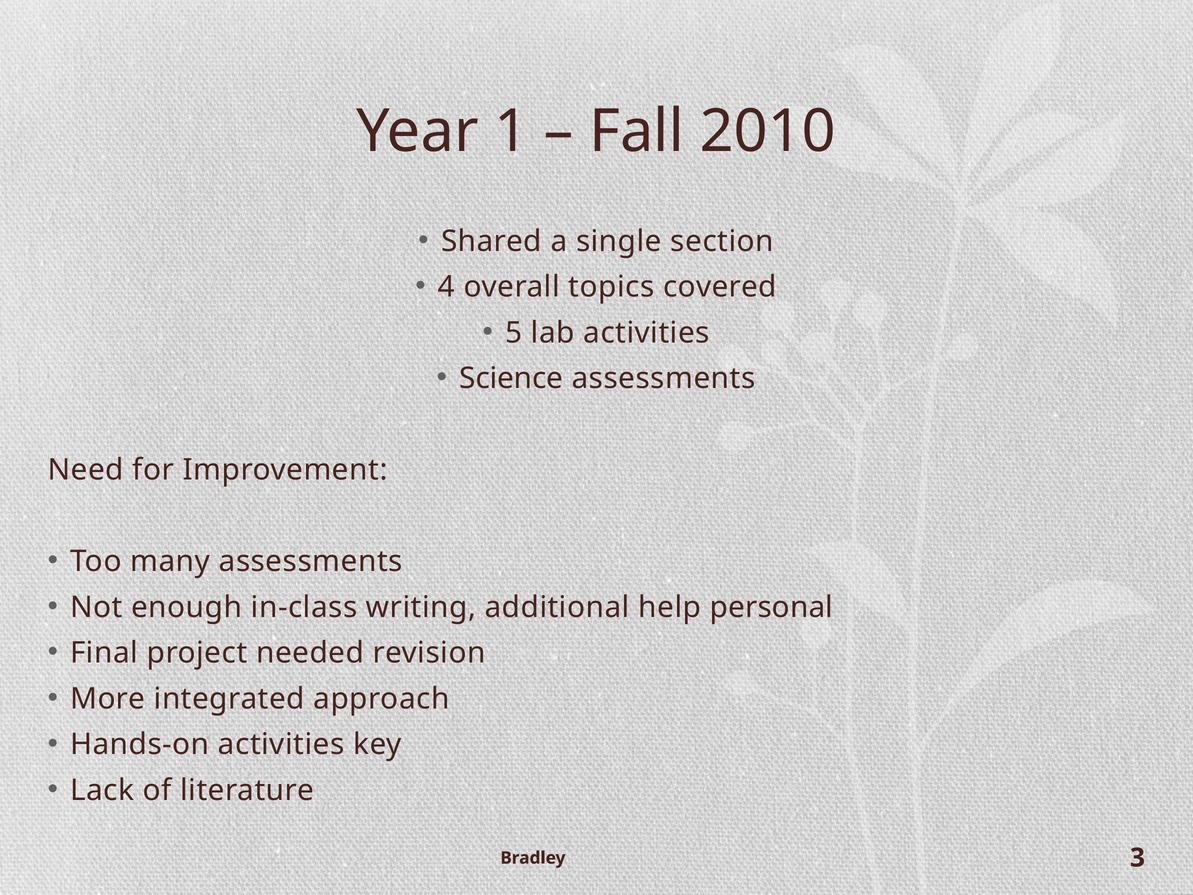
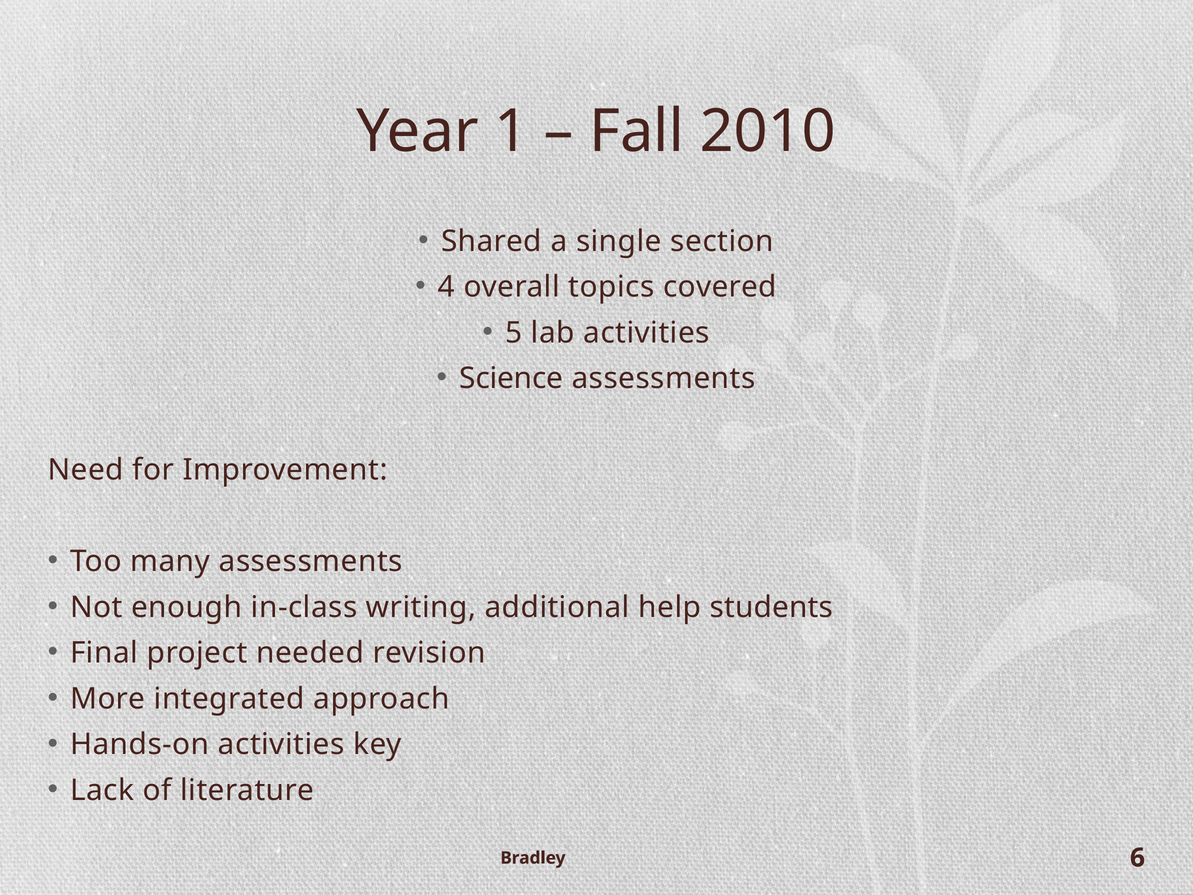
personal: personal -> students (771, 607)
3: 3 -> 6 (1137, 858)
